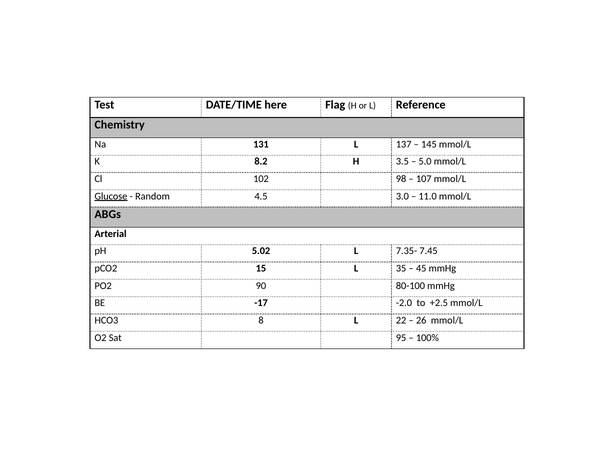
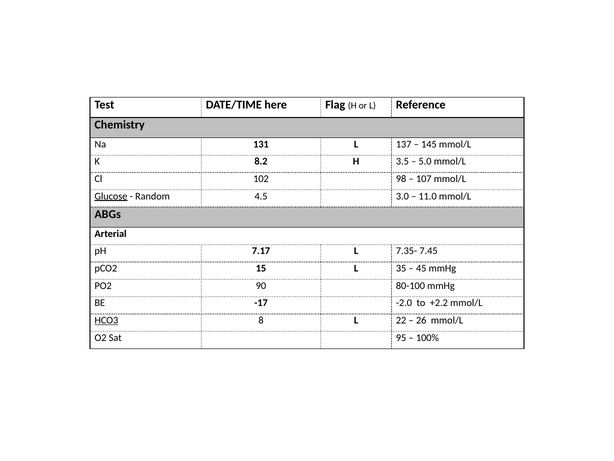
5.02: 5.02 -> 7.17 (261, 251)
+2.5: +2.5 -> +2.2 (439, 303)
HCO3 underline: none -> present (106, 320)
